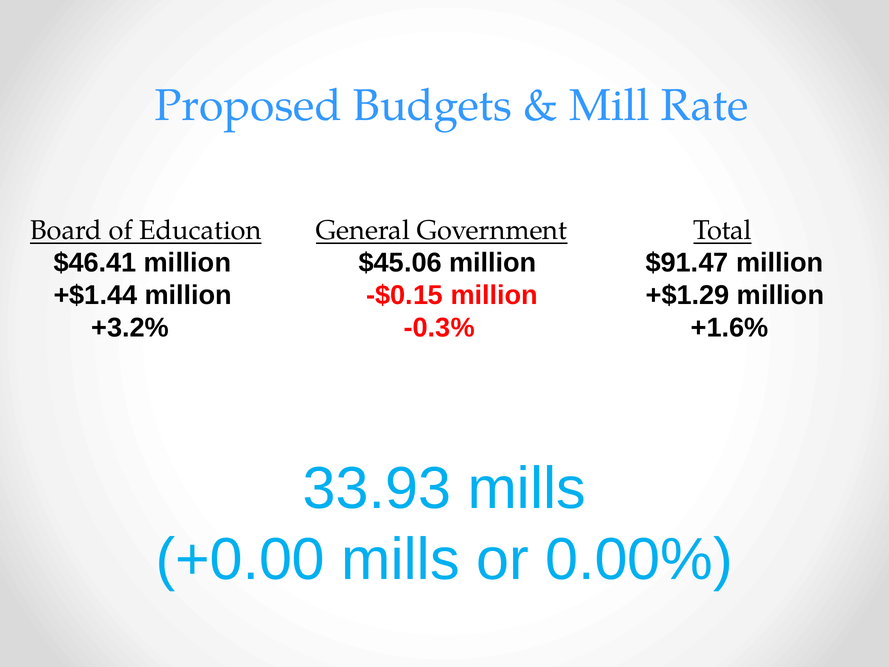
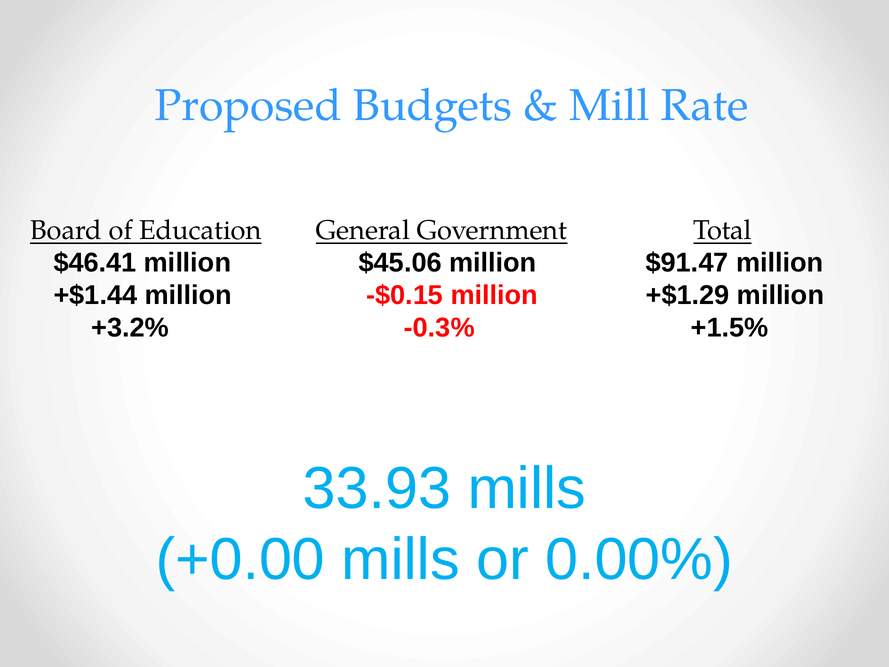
+1.6%: +1.6% -> +1.5% (730, 328)
